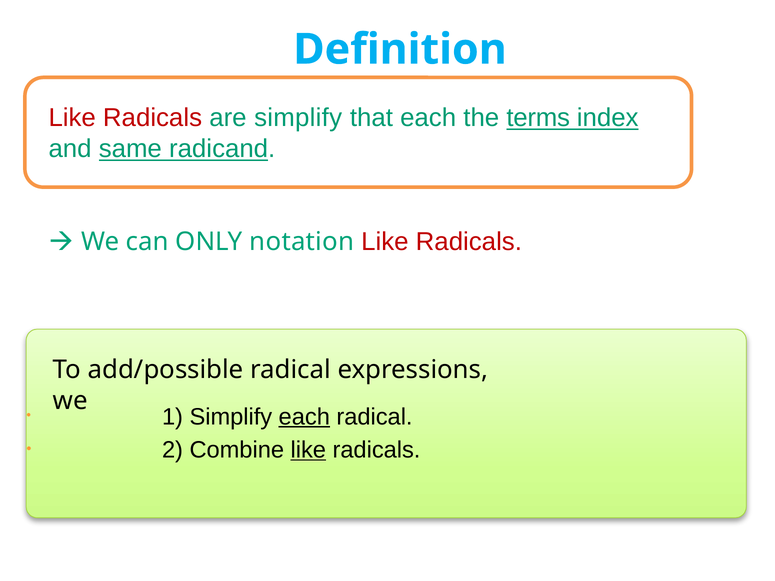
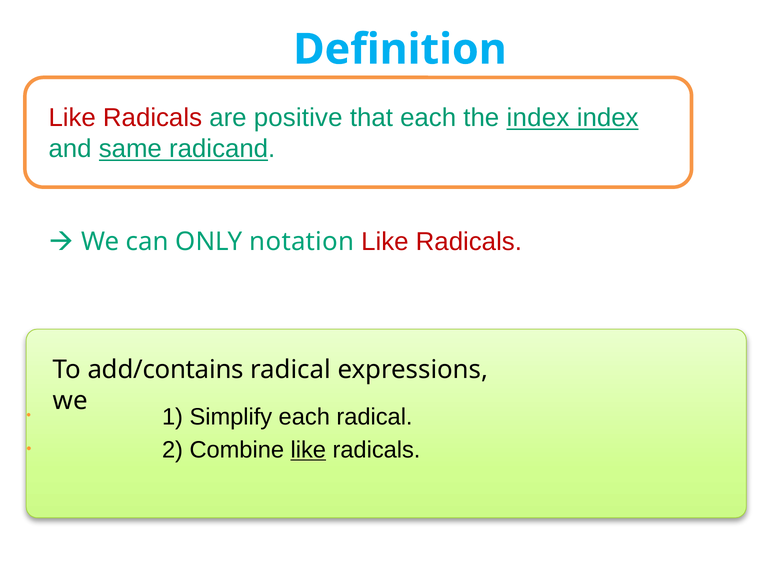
are simplify: simplify -> positive (298, 118)
the terms: terms -> index (538, 118)
add/possible: add/possible -> add/contains (166, 370)
each underline: present -> none (304, 417)
